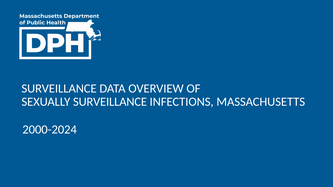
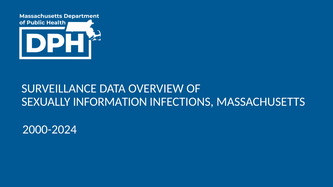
SEXUALLY SURVEILLANCE: SURVEILLANCE -> INFORMATION (110, 102)
